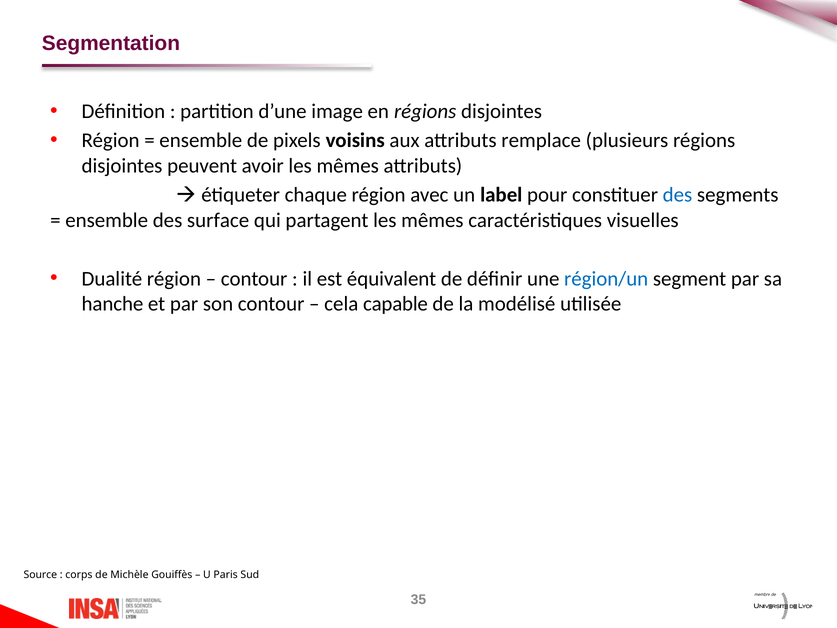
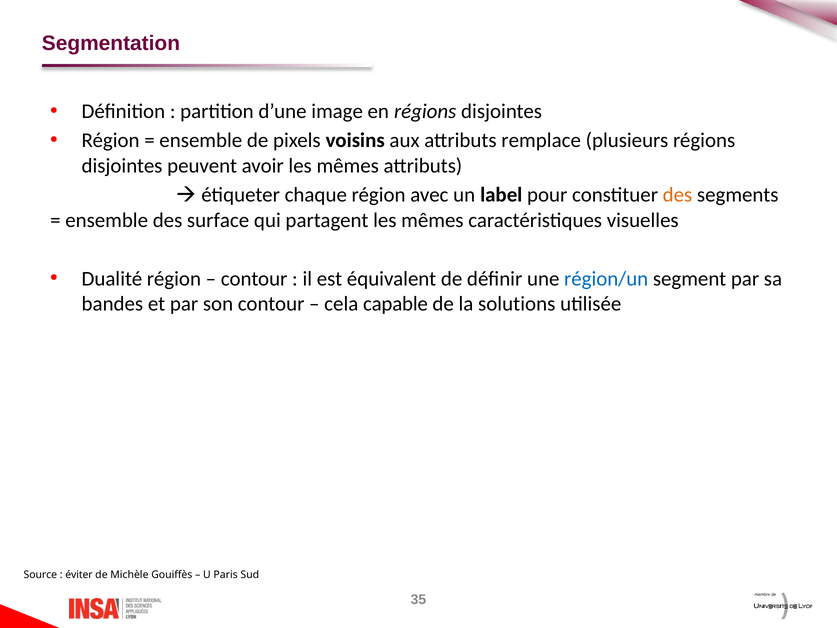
des colour: blue -> orange (677, 195)
hanche: hanche -> bandes (112, 304)
modélisé: modélisé -> solutions (517, 304)
corps: corps -> éviter (79, 575)
